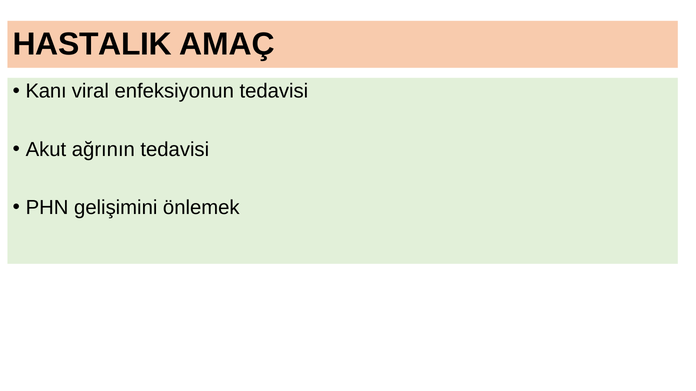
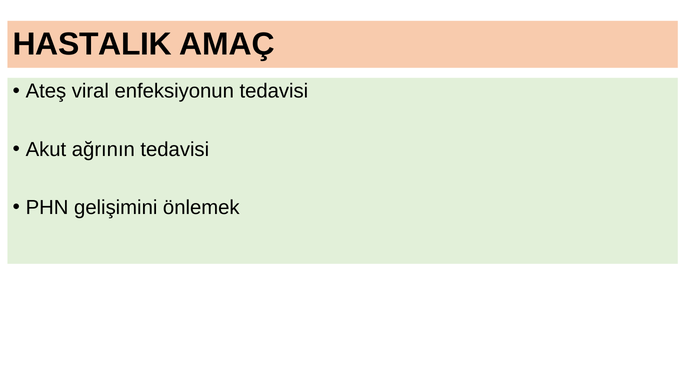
Kanı: Kanı -> Ateş (46, 91)
